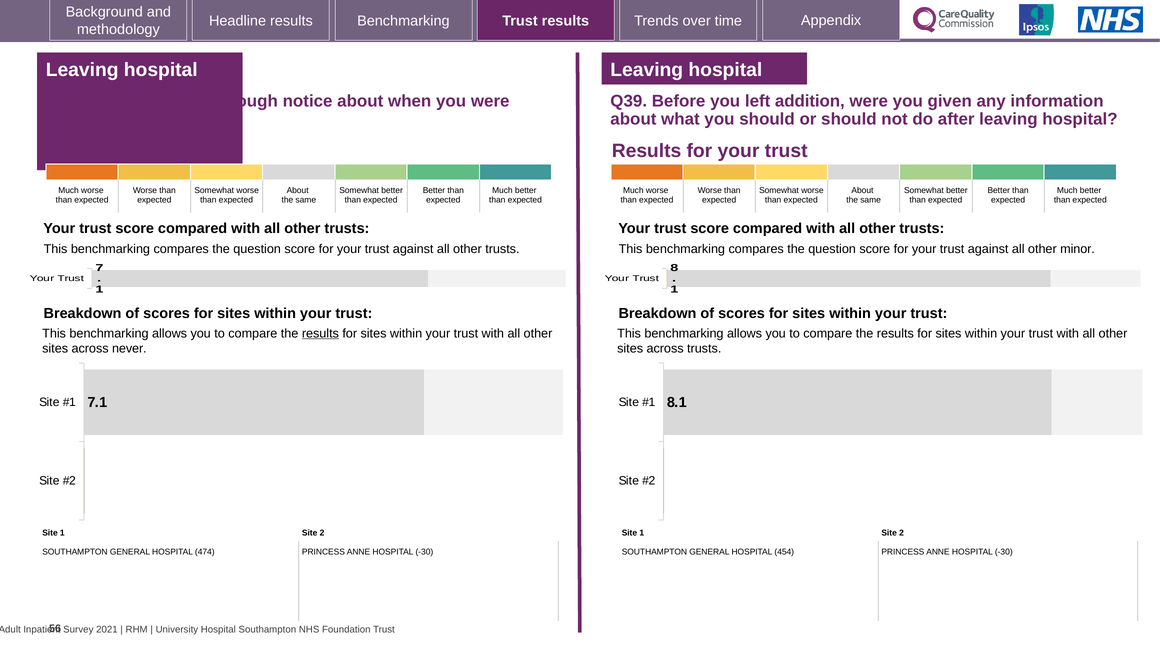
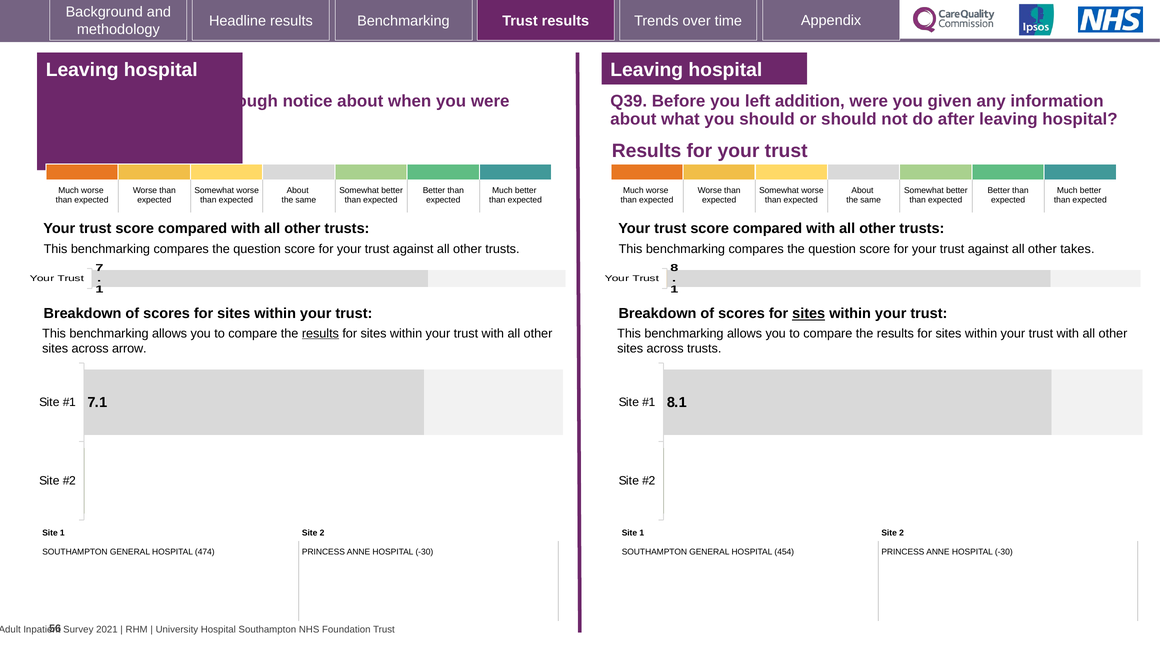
minor: minor -> takes (1077, 249)
sites underline: none -> present (809, 314)
never: never -> arrow (129, 349)
